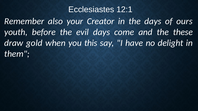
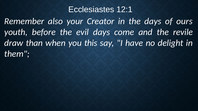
these: these -> revile (183, 32)
gold: gold -> than (34, 43)
